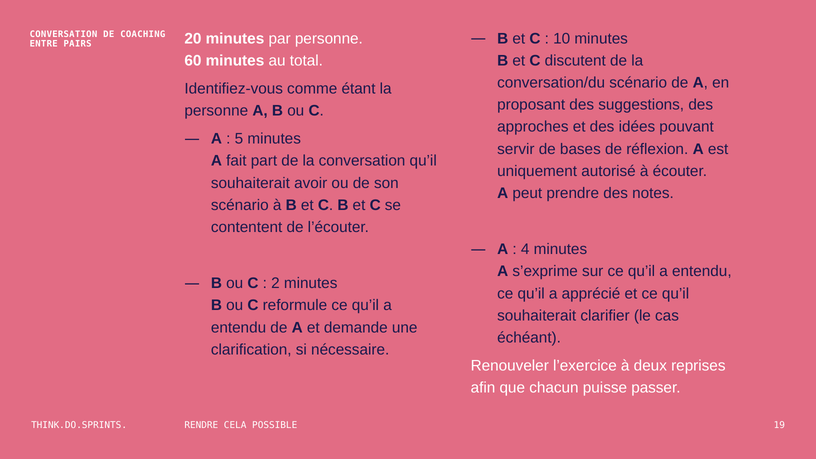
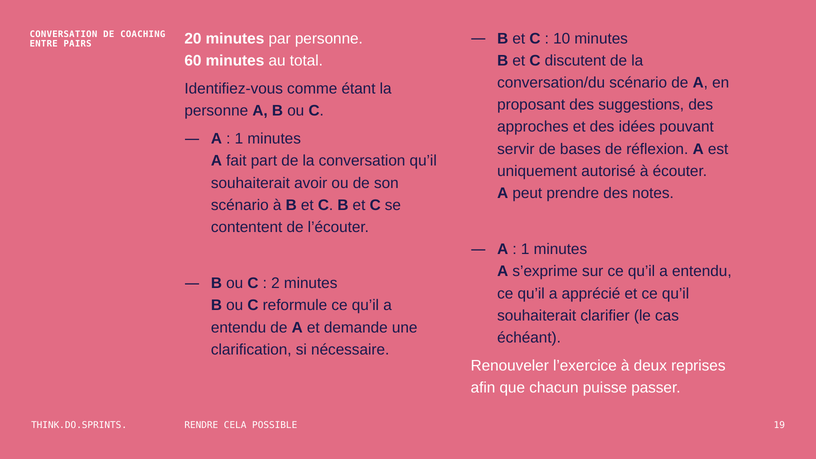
5: 5 -> 1 (239, 139)
4: 4 -> 1 (525, 249)
